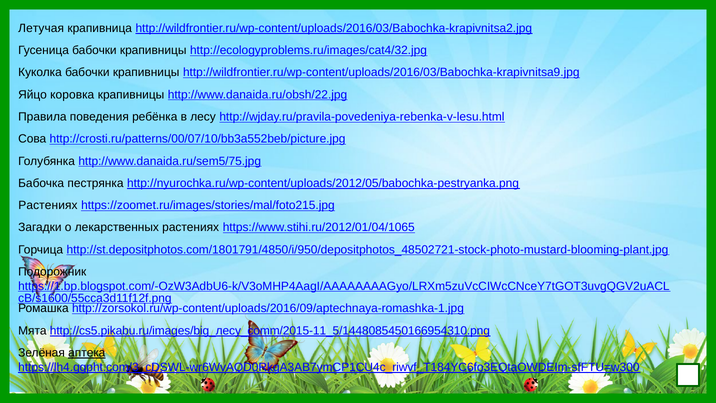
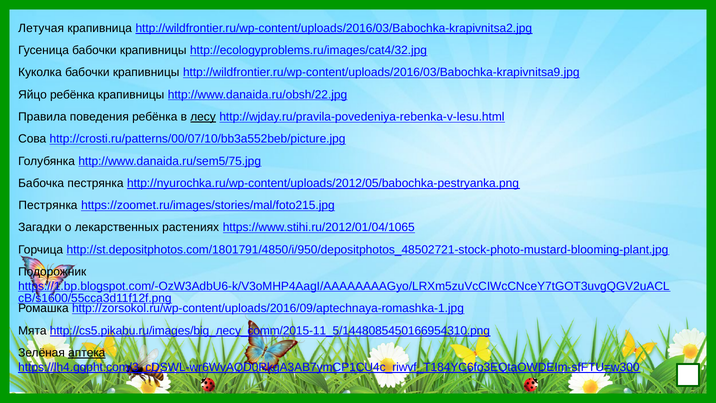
Яйцо коровка: коровка -> ребёнка (72, 95)
лесу underline: none -> present (203, 117)
Растениях: Растениях -> Пестрянка (48, 205)
